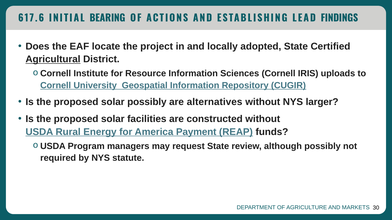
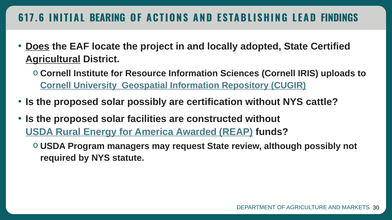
Does underline: none -> present (37, 46)
alternatives: alternatives -> certification (215, 102)
larger: larger -> cattle (322, 102)
Payment: Payment -> Awarded (196, 132)
